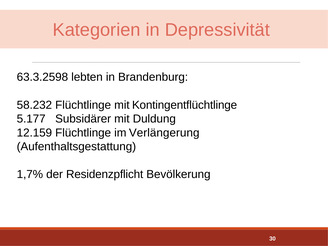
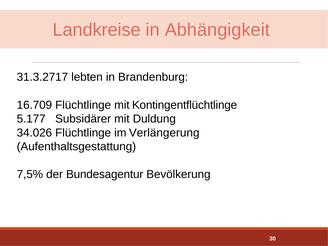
Kategorien: Kategorien -> Landkreise (97, 30)
Depressivität: Depressivität -> Abhängigkeit (217, 30)
63.3.2598: 63.3.2598 -> 31.3.2717 (42, 77)
58.232: 58.232 -> 16.709 (34, 105)
12.159: 12.159 -> 34.026 (34, 133)
1,7%: 1,7% -> 7,5% (30, 174)
Residenzpflicht: Residenzpflicht -> Bundesagentur (105, 174)
